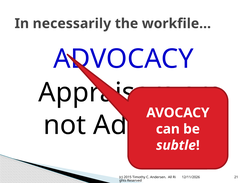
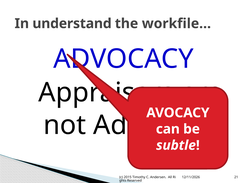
necessarily: necessarily -> understand (72, 24)
